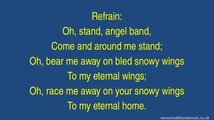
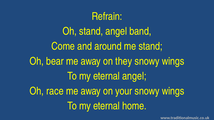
bled: bled -> they (124, 61)
eternal wings: wings -> angel (134, 76)
